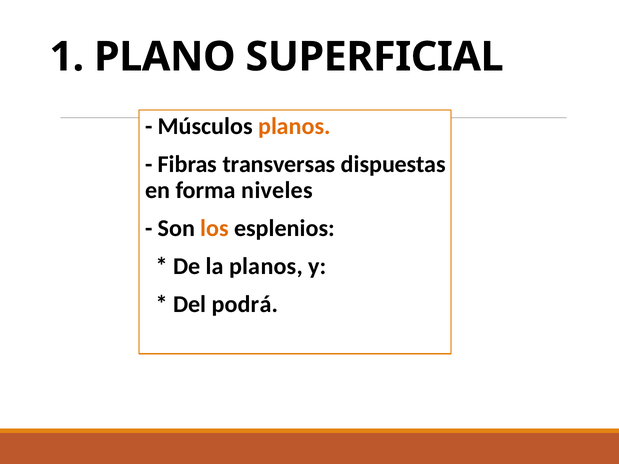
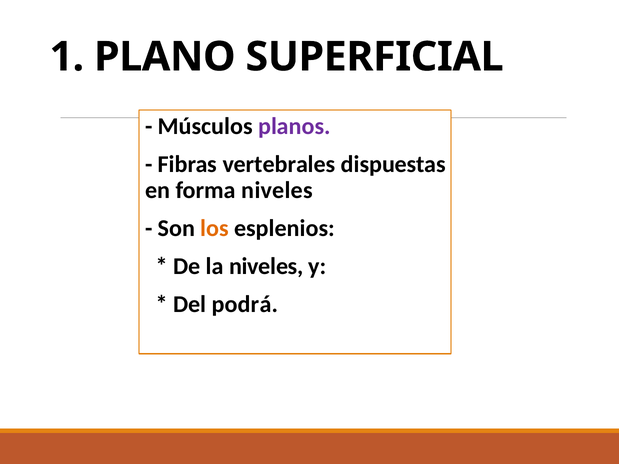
planos colour: orange -> purple (294, 126)
transversas: transversas -> vertebrales (279, 164)
la planos: planos -> niveles (266, 266)
